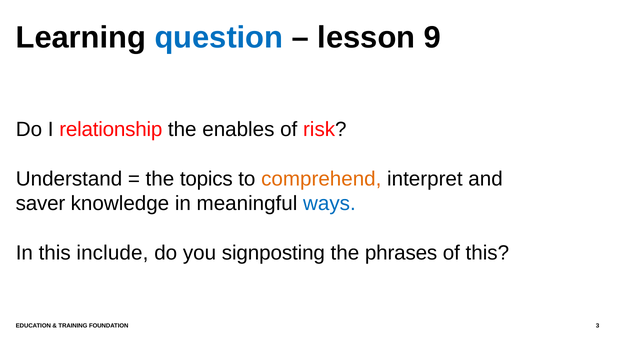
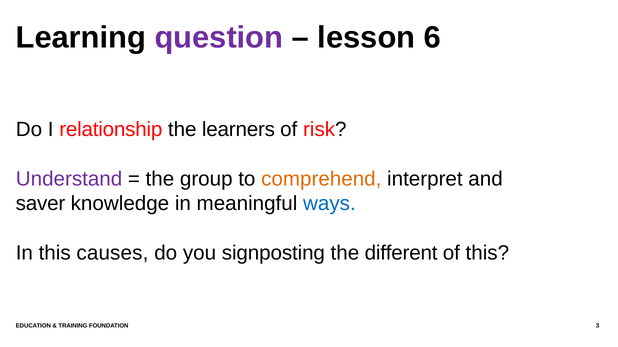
question colour: blue -> purple (219, 38)
9: 9 -> 6 (432, 38)
enables: enables -> learners (238, 130)
Understand colour: black -> purple (69, 179)
topics: topics -> group (206, 179)
include: include -> causes (112, 254)
phrases: phrases -> different (401, 254)
